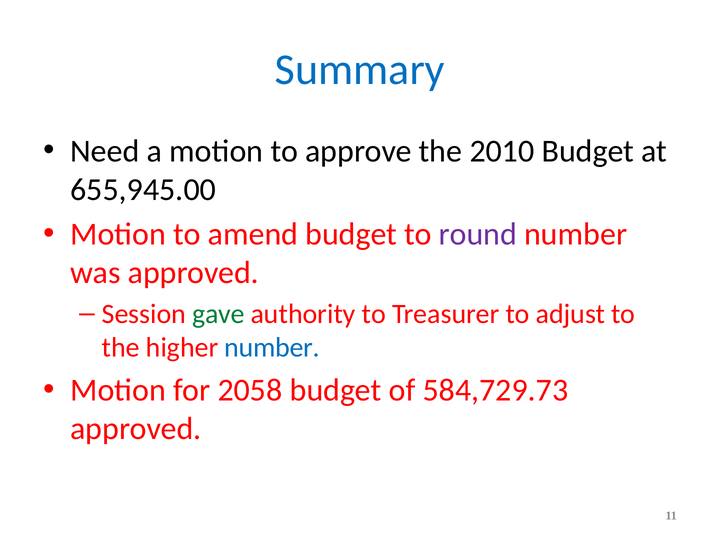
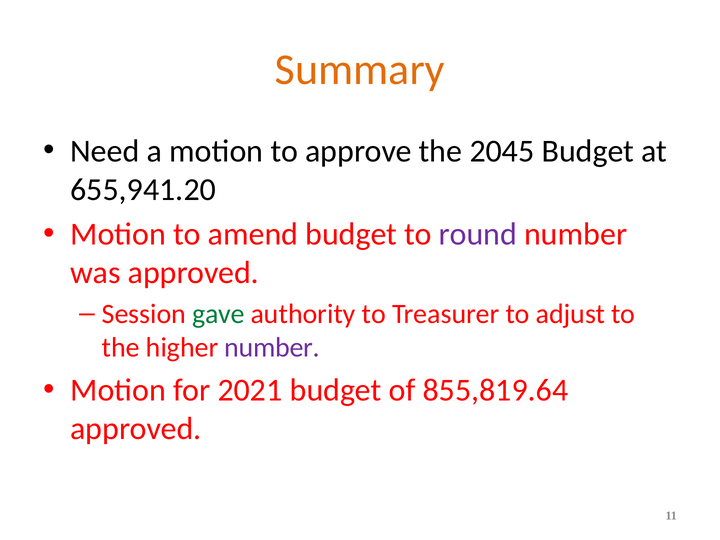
Summary colour: blue -> orange (360, 70)
2010: 2010 -> 2045 (502, 151)
655,945.00: 655,945.00 -> 655,941.20 (143, 189)
number colour: blue -> purple (272, 348)
2058: 2058 -> 2021 (250, 390)
584,729.73: 584,729.73 -> 855,819.64 (496, 390)
